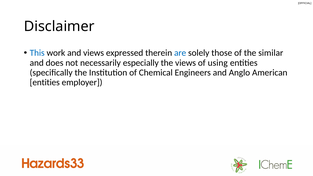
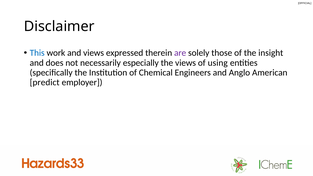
are colour: blue -> purple (180, 53)
similar: similar -> insight (271, 53)
entities: entities -> predict (45, 83)
